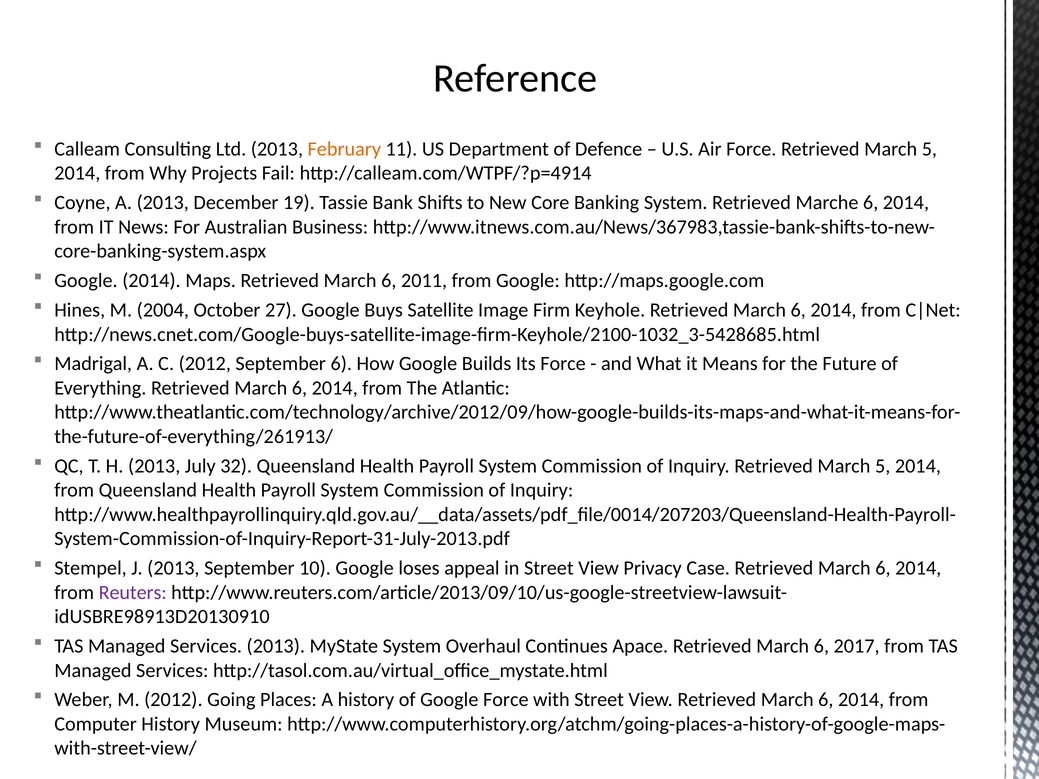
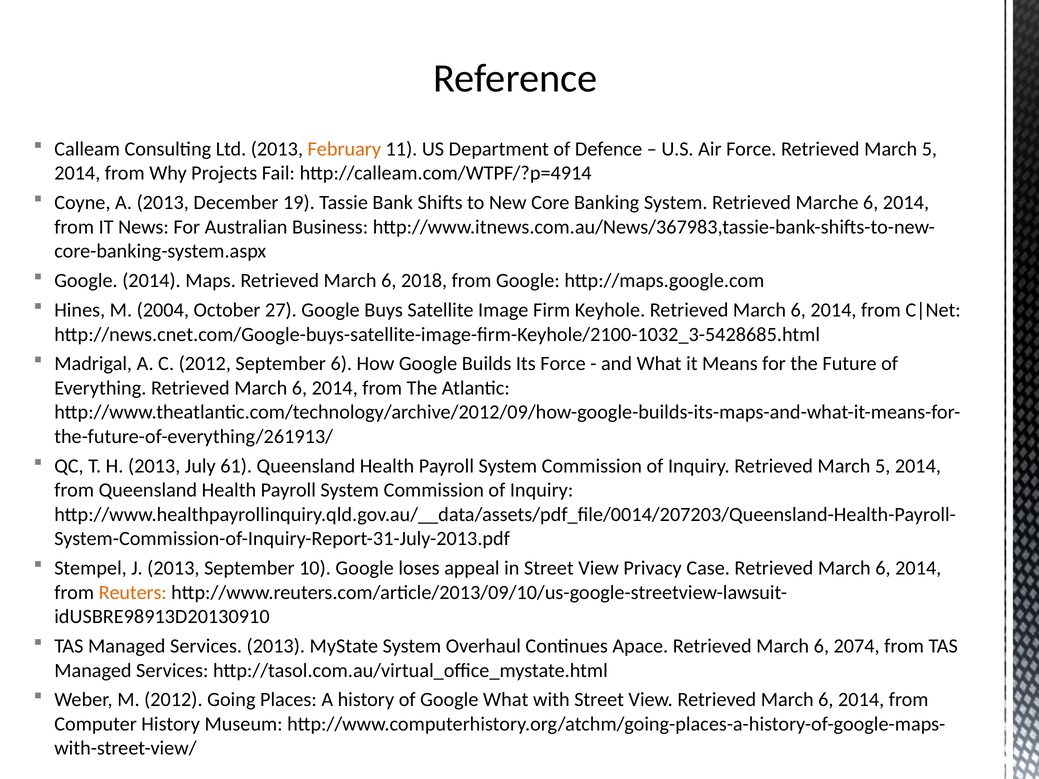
2011: 2011 -> 2018 (424, 281)
32: 32 -> 61 (236, 466)
Reuters colour: purple -> orange (133, 593)
2017: 2017 -> 2074 (857, 646)
Google Force: Force -> What (506, 700)
